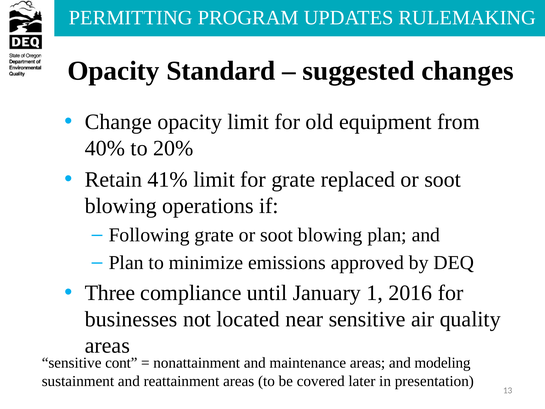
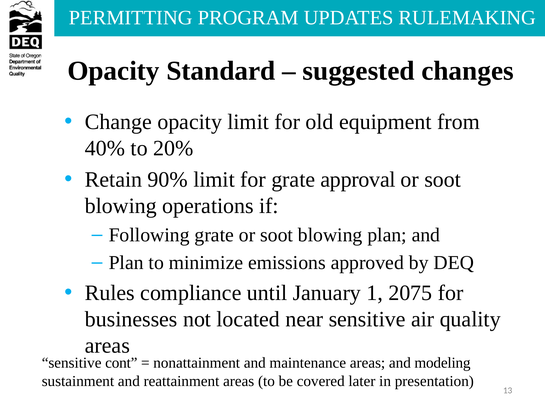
41%: 41% -> 90% (168, 179)
replaced: replaced -> approval (358, 179)
Three: Three -> Rules (110, 293)
2016: 2016 -> 2075 (410, 293)
